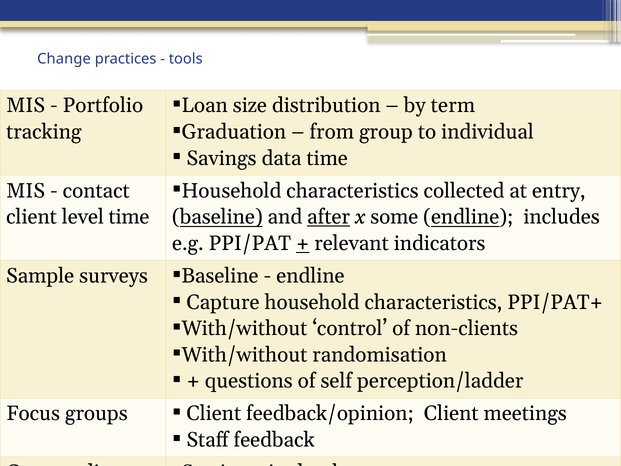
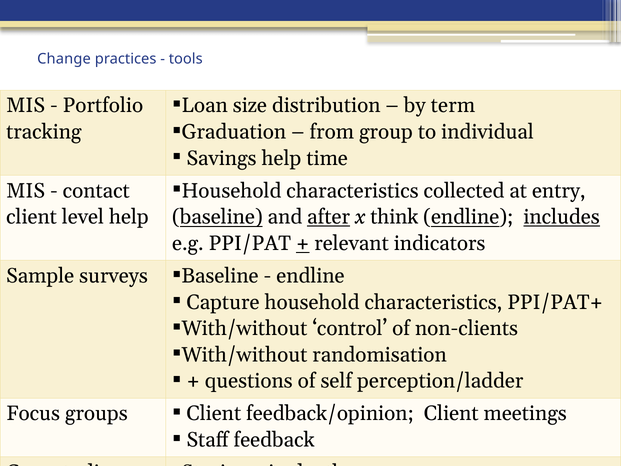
Savings data: data -> help (281, 158)
level time: time -> help (129, 217)
some: some -> think (394, 217)
includes underline: none -> present (562, 217)
